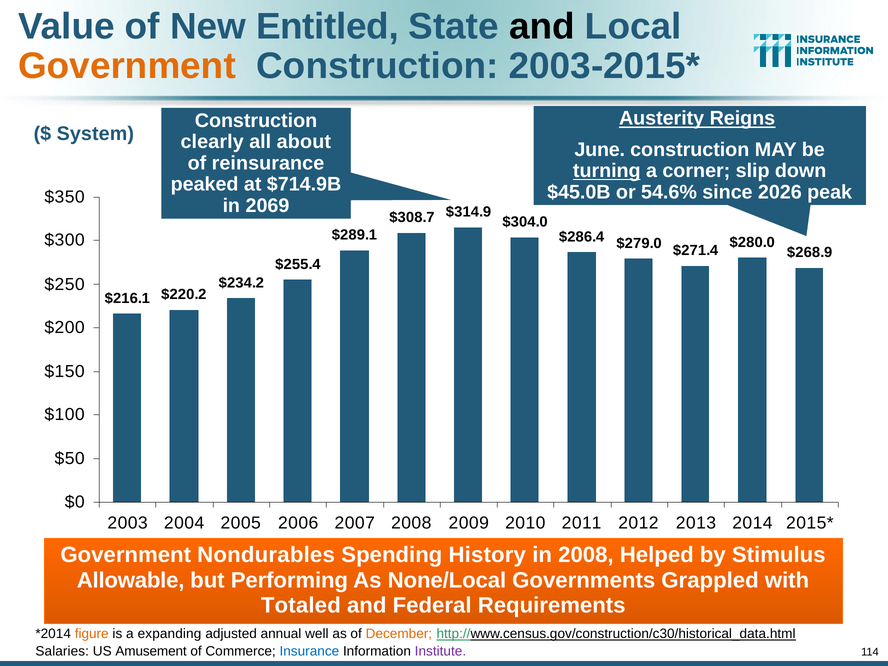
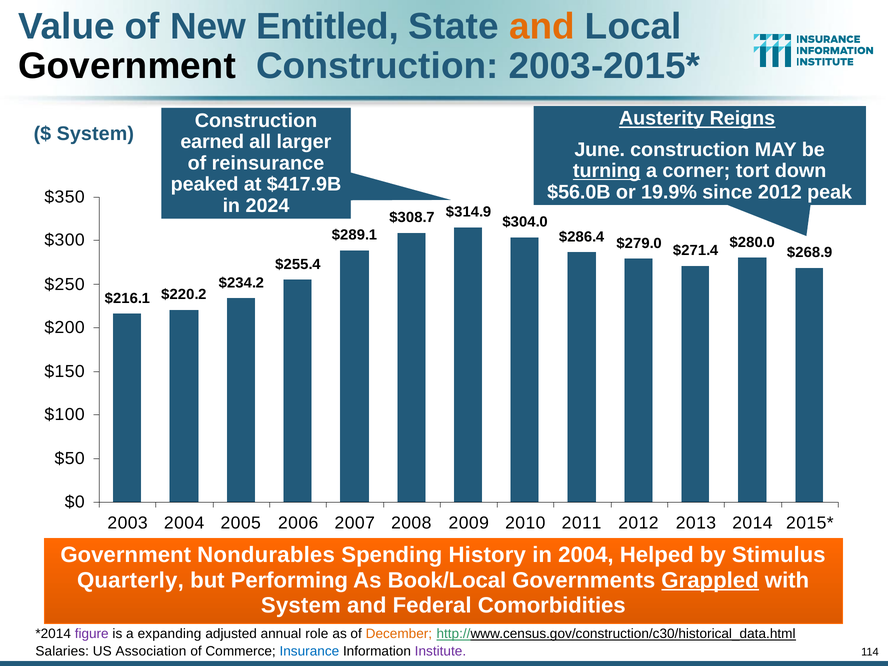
and colour: black -> orange (542, 26)
Government colour: orange -> black (127, 66)
clearly: clearly -> earned (212, 142)
about: about -> larger (304, 142)
slip: slip -> tort (753, 171)
$714.9B: $714.9B -> $417.9B (304, 184)
$45.0B: $45.0B -> $56.0B (579, 192)
54.6%: 54.6% -> 19.9% (669, 192)
since 2026: 2026 -> 2012 (780, 192)
2069: 2069 -> 2024 (267, 206)
in 2008: 2008 -> 2004 (586, 555)
Allowable: Allowable -> Quarterly (130, 580)
None/Local: None/Local -> Book/Local (447, 580)
Grappled underline: none -> present (710, 580)
Totaled: Totaled -> System (301, 606)
Requirements: Requirements -> Comorbidities (552, 606)
figure colour: orange -> purple (92, 634)
well: well -> role (317, 634)
Amusement: Amusement -> Association (151, 651)
